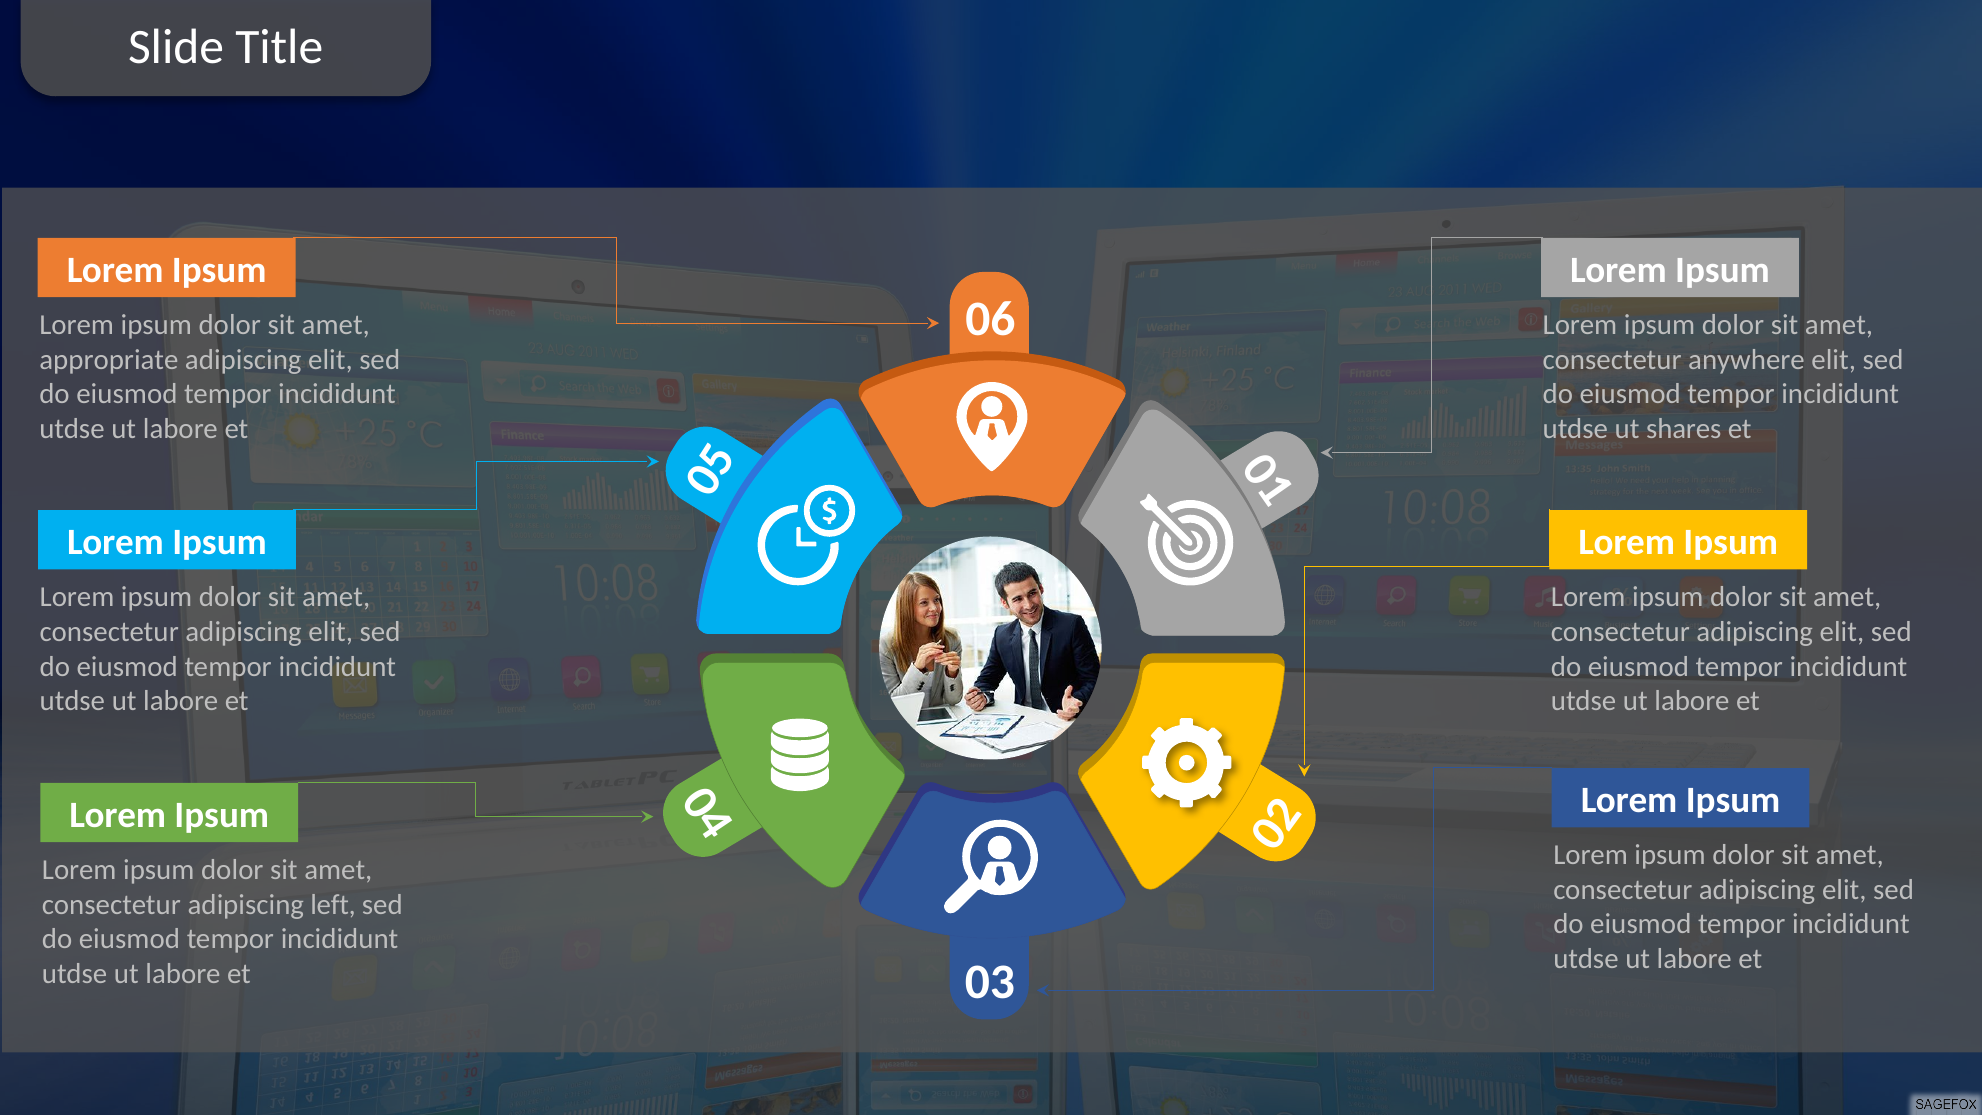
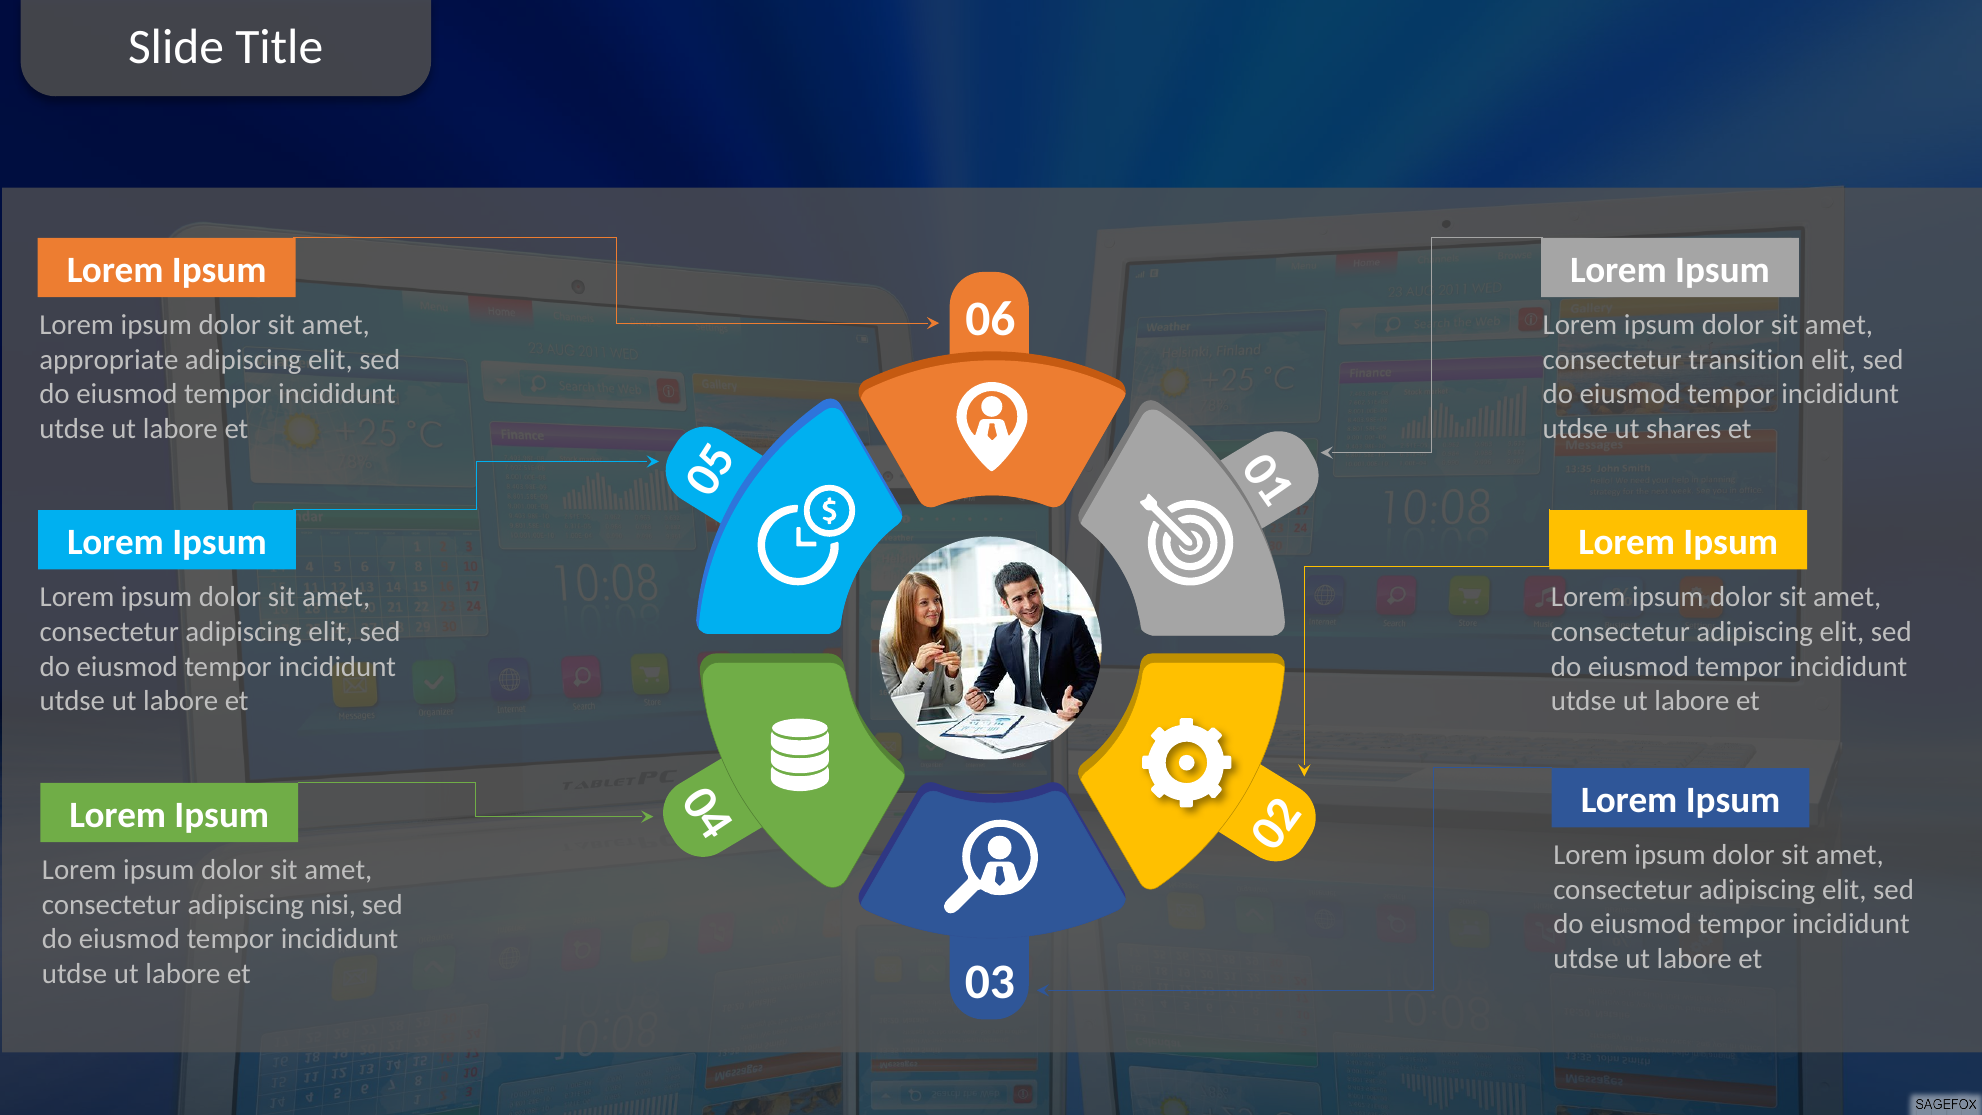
anywhere: anywhere -> transition (1746, 360)
left: left -> nisi (333, 904)
